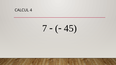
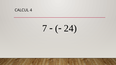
45: 45 -> 24 (70, 28)
